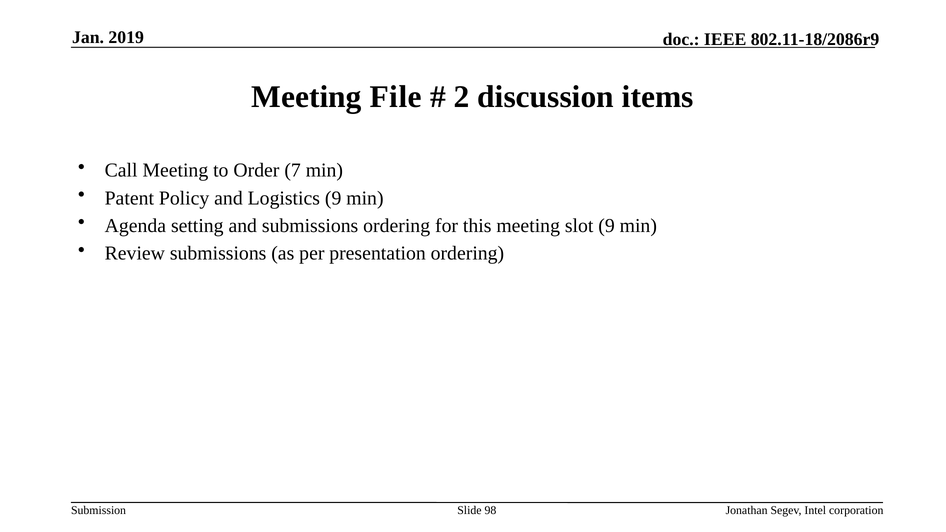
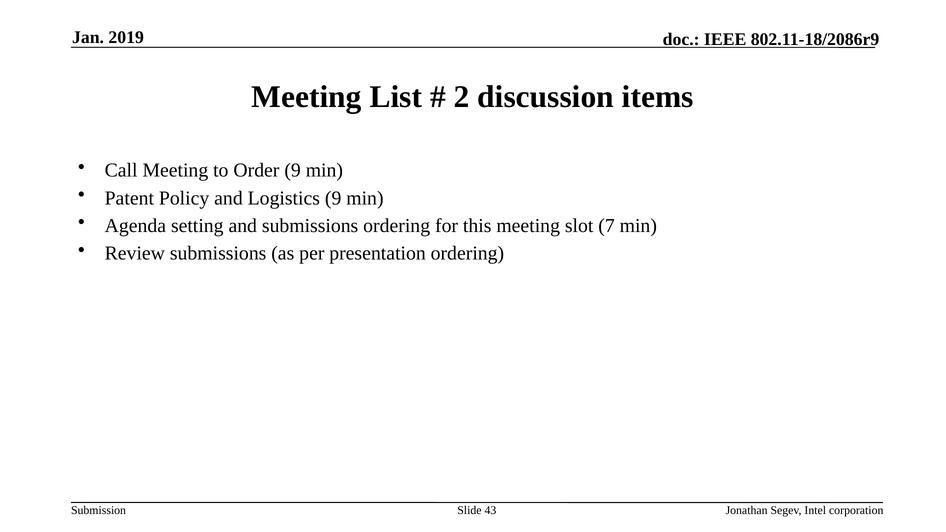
File: File -> List (396, 97)
Order 7: 7 -> 9 (293, 171)
slot 9: 9 -> 7 (607, 226)
98: 98 -> 43 (490, 510)
